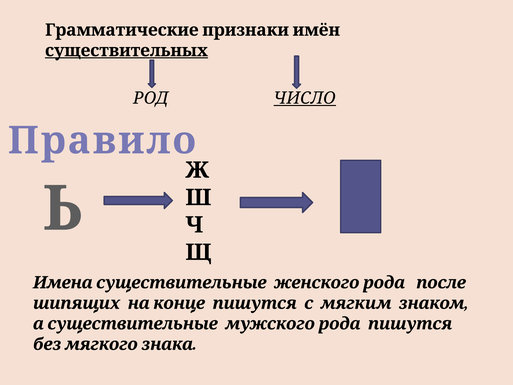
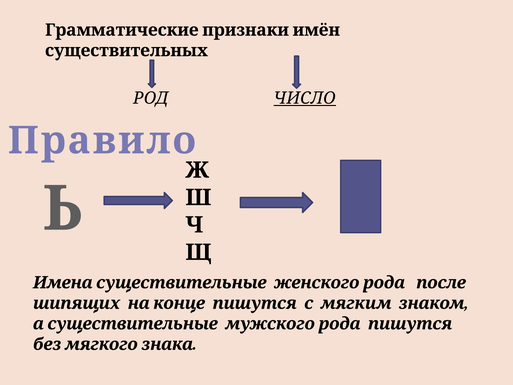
существительных underline: present -> none (127, 51)
